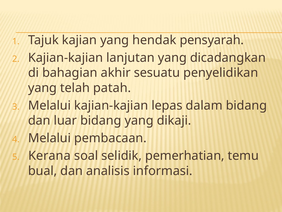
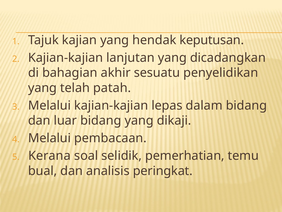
pensyarah: pensyarah -> keputusan (212, 40)
informasi: informasi -> peringkat (163, 171)
